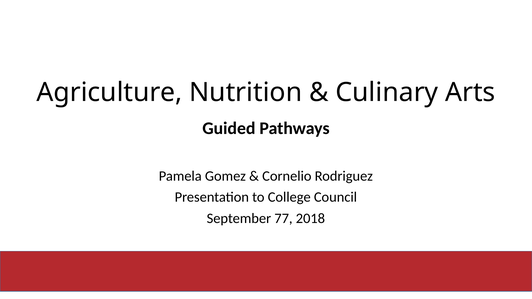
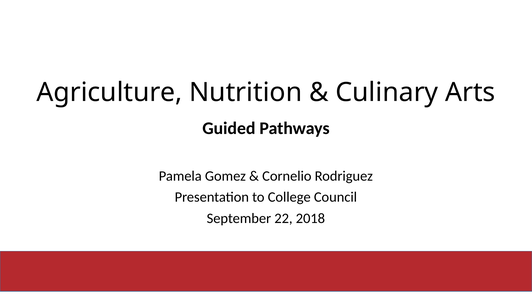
77: 77 -> 22 (283, 218)
